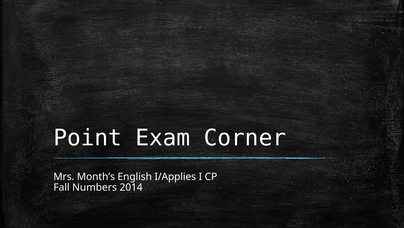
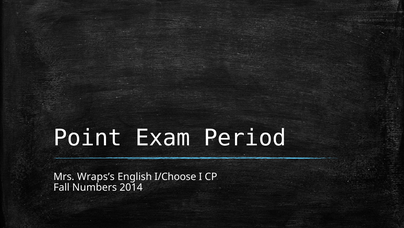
Corner: Corner -> Period (245, 138)
Month’s: Month’s -> Wraps’s (96, 176)
I/Applies: I/Applies -> I/Choose (175, 176)
